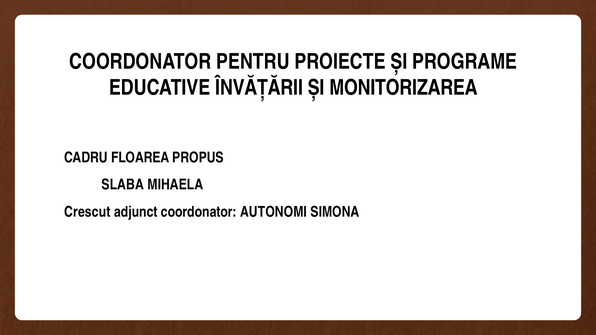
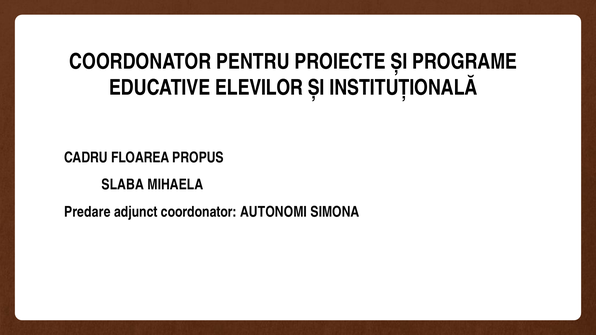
ÎNVĂȚĂRII: ÎNVĂȚĂRII -> ELEVILOR (259, 88)
MONITORIZAREA: MONITORIZAREA -> INSTITUȚIONALĂ (404, 88)
Crescut: Crescut -> Predare (87, 212)
